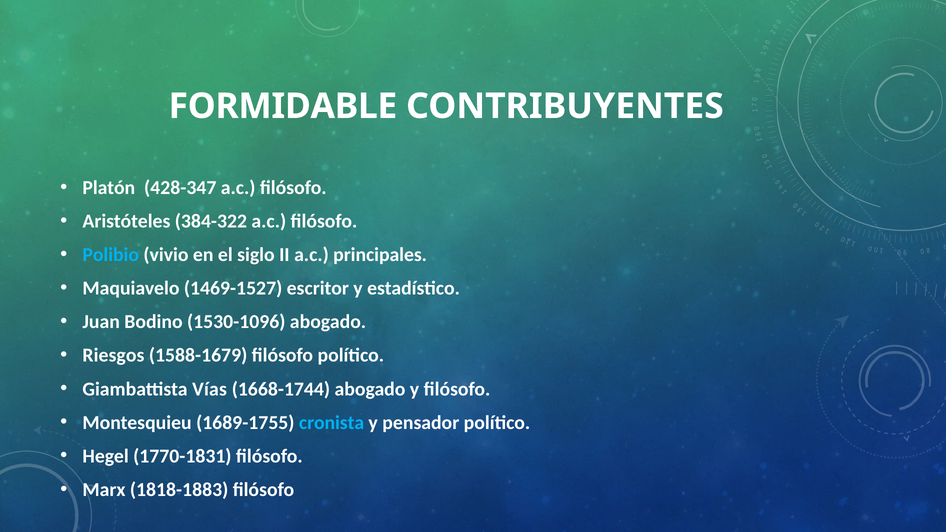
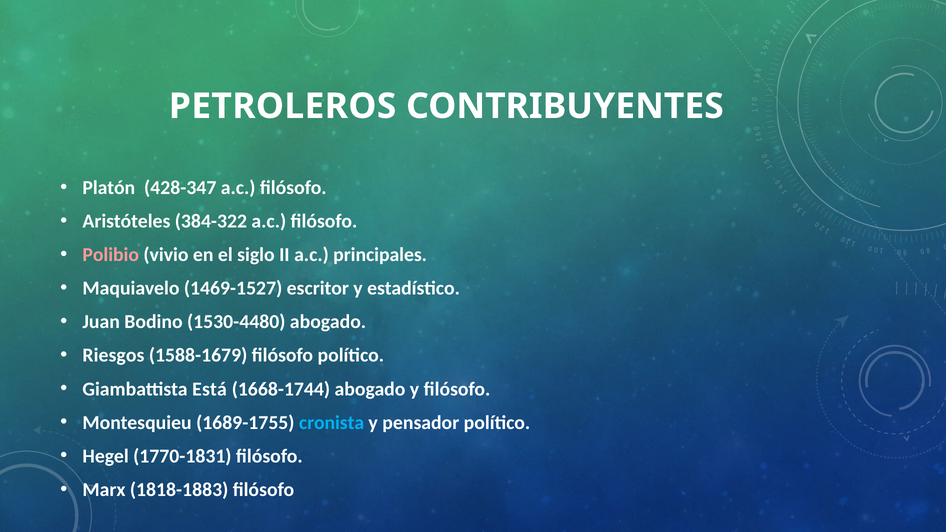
FORMIDABLE: FORMIDABLE -> PETROLEROS (283, 106)
Polibio colour: light blue -> pink (111, 255)
1530-1096: 1530-1096 -> 1530-4480 (236, 322)
Vías: Vías -> Está (210, 389)
